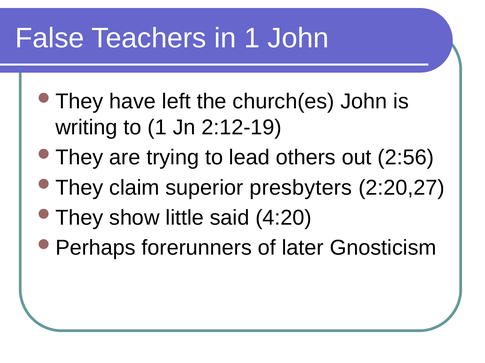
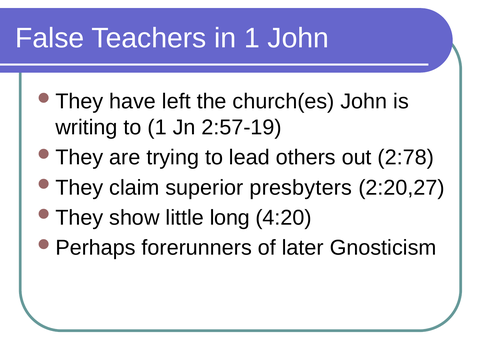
2:12-19: 2:12-19 -> 2:57-19 (242, 128)
2:56: 2:56 -> 2:78 (406, 158)
said: said -> long (230, 218)
